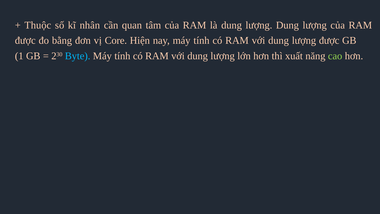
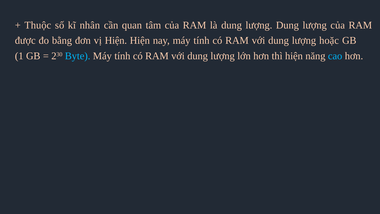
vị Core: Core -> Hiện (116, 41)
lượng được: được -> hoặc (329, 41)
thì xuất: xuất -> hiện (294, 56)
cao colour: light green -> light blue (335, 56)
